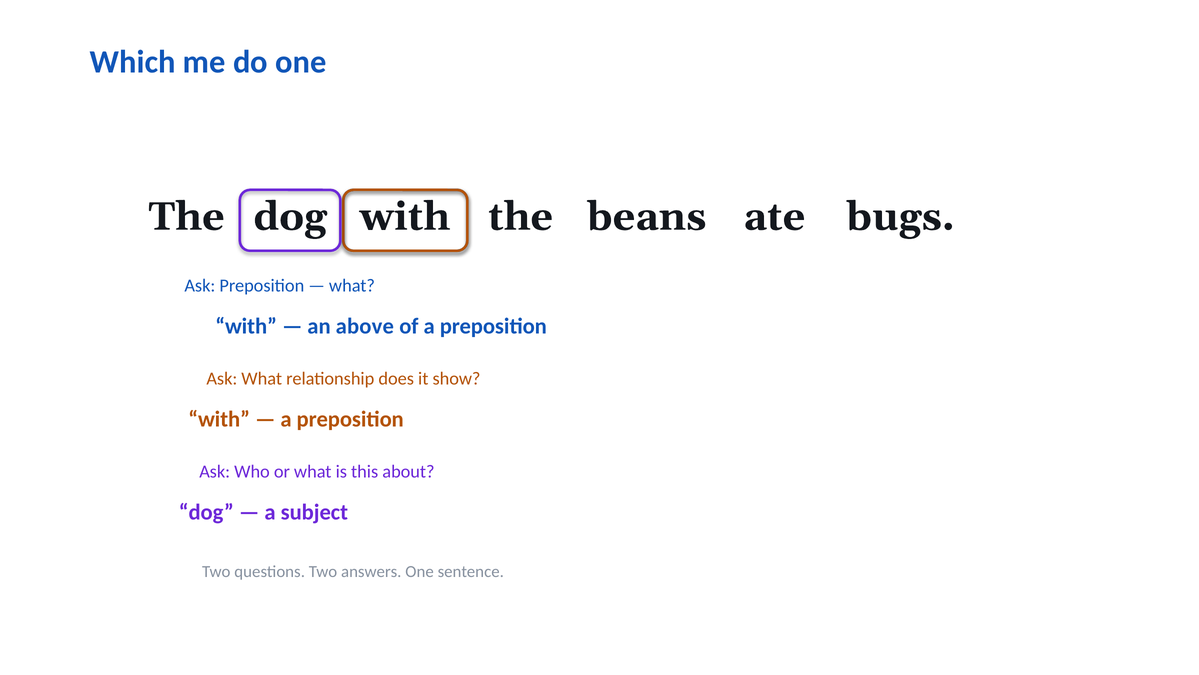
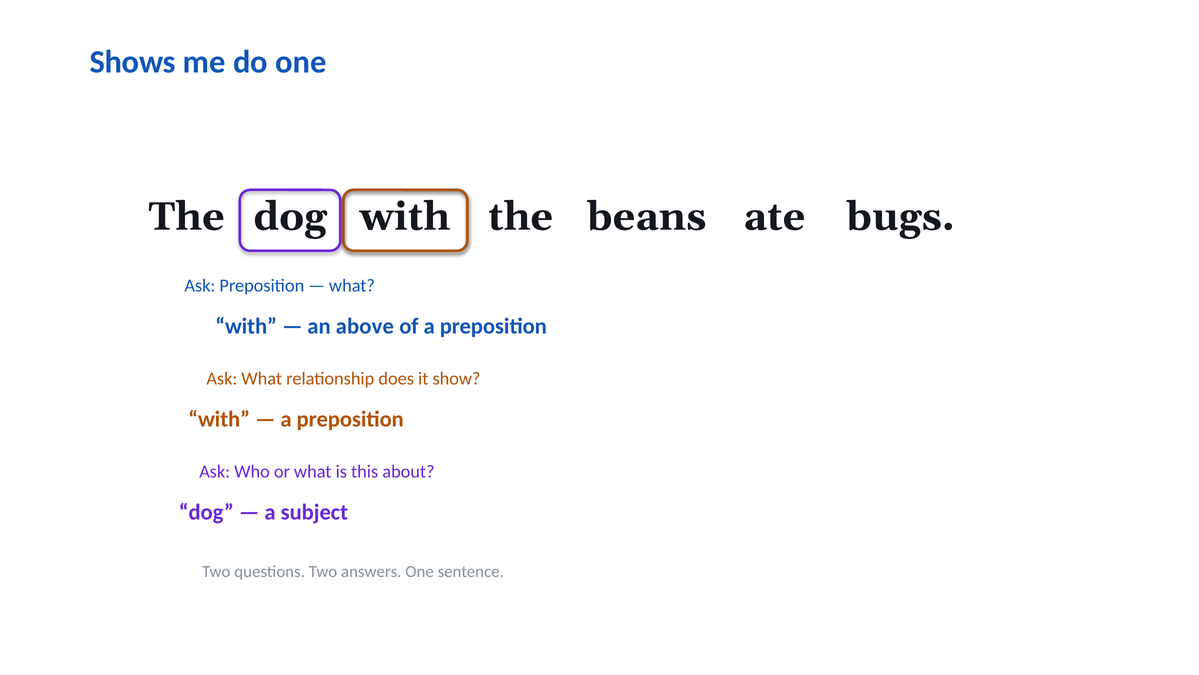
Which: Which -> Shows (133, 62)
